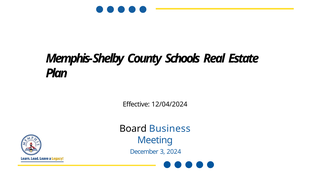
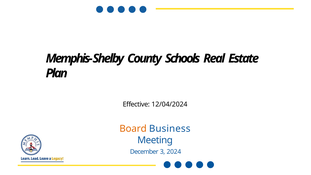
Board colour: black -> orange (133, 129)
